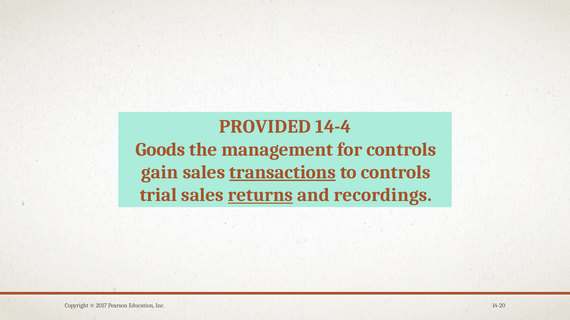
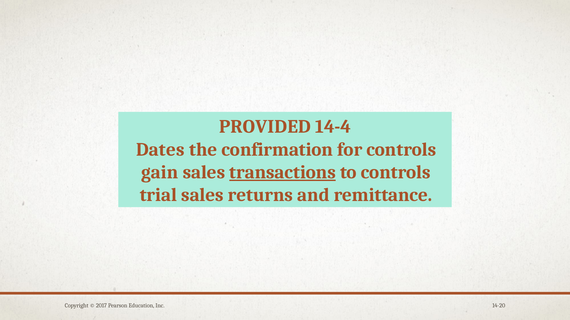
Goods: Goods -> Dates (160, 150)
management: management -> confirmation (277, 150)
returns underline: present -> none (260, 195)
recordings: recordings -> remittance (383, 195)
